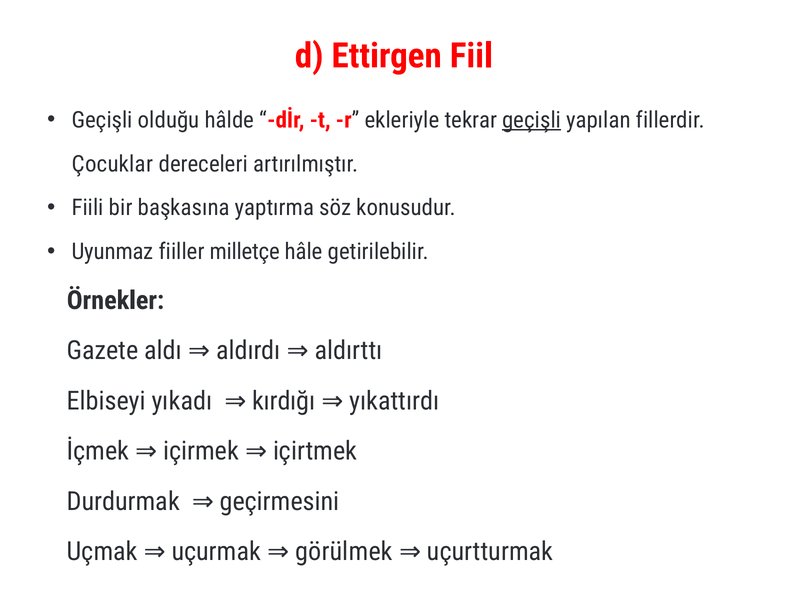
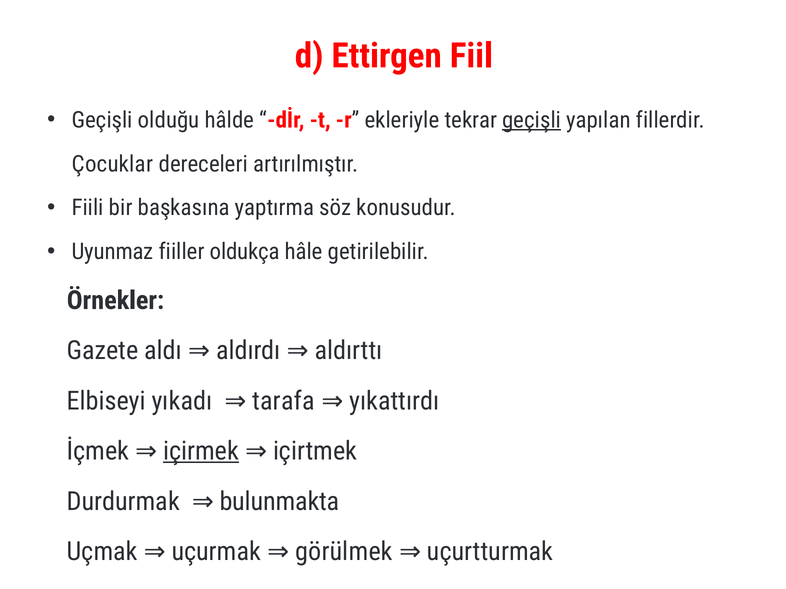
milletçe: milletçe -> oldukça (245, 252)
kırdığı: kırdığı -> tarafa (284, 401)
içirmek underline: none -> present (201, 452)
geçirmesini: geçirmesini -> bulunmakta (280, 502)
